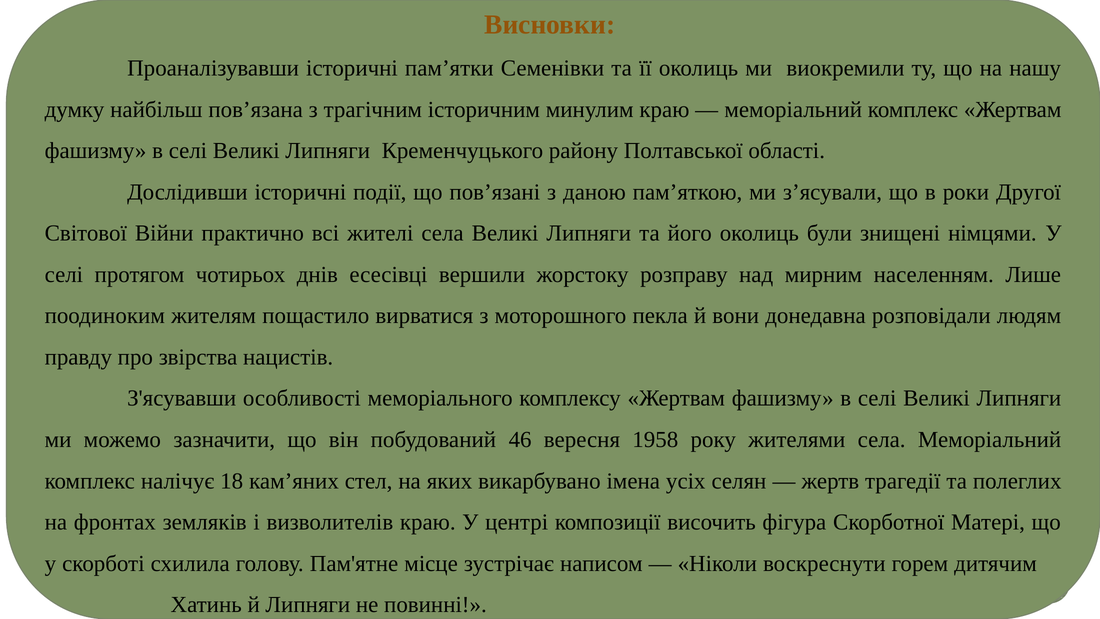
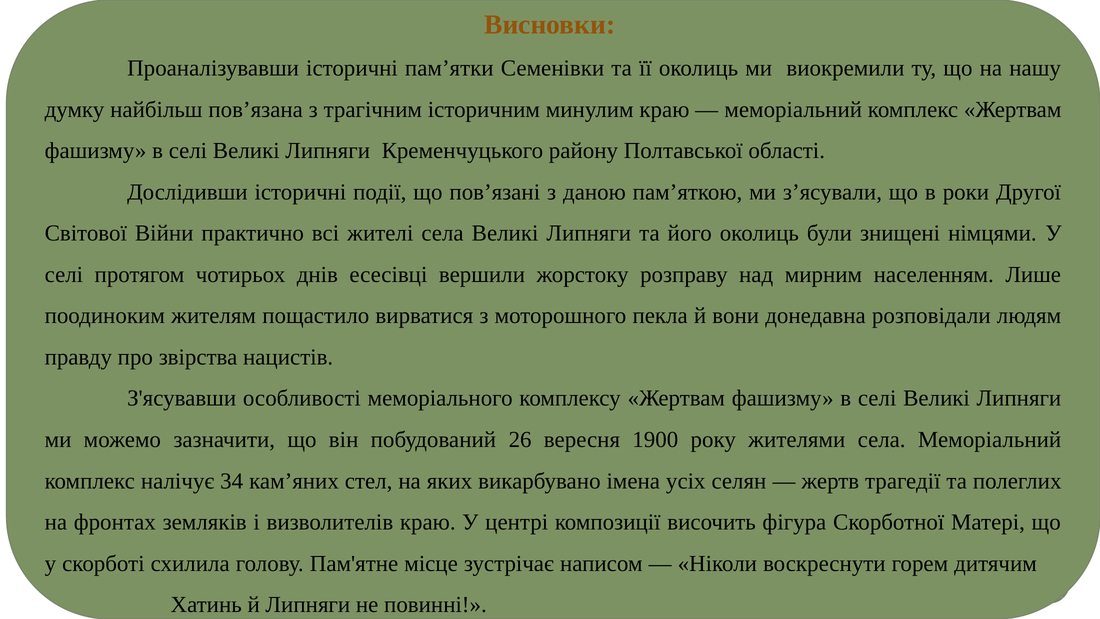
46: 46 -> 26 (520, 439)
1958: 1958 -> 1900 (655, 439)
18: 18 -> 34 (232, 481)
